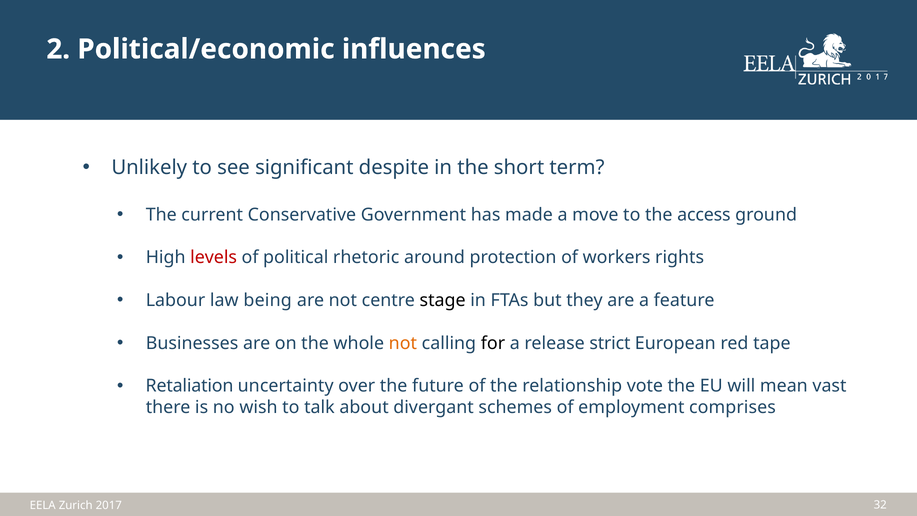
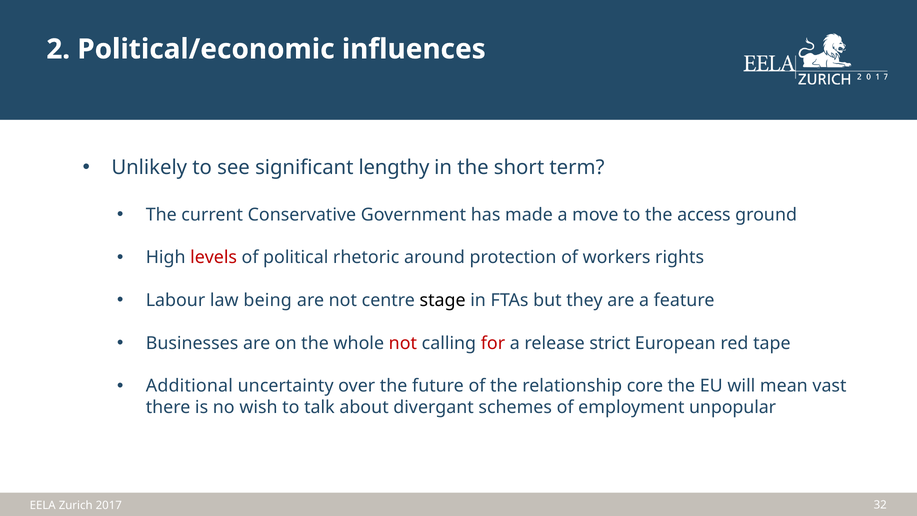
despite: despite -> lengthy (394, 167)
not colour: orange -> red (403, 343)
for colour: black -> red (493, 343)
Retaliation: Retaliation -> Additional (189, 386)
vote: vote -> core (645, 386)
comprises: comprises -> unpopular (733, 407)
